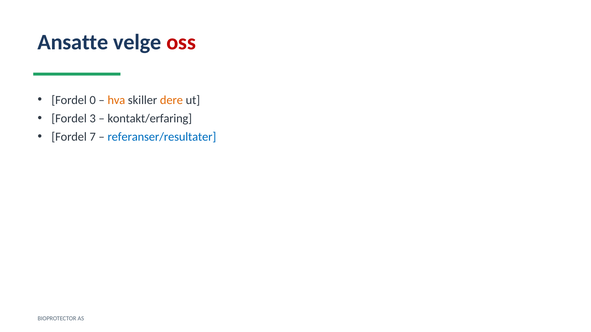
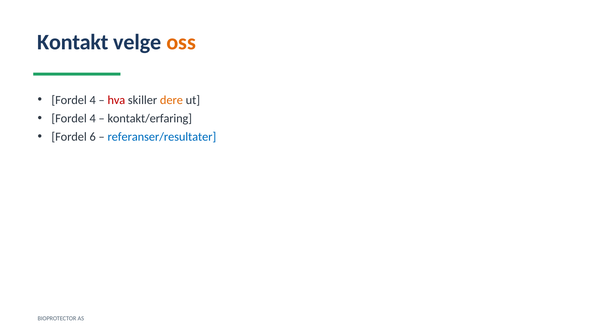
Ansatte: Ansatte -> Kontakt (73, 42)
oss colour: red -> orange (181, 42)
0: 0 -> 4 (93, 100)
hva colour: orange -> red (116, 100)
3: 3 -> 4 (93, 119)
7: 7 -> 6 (93, 137)
